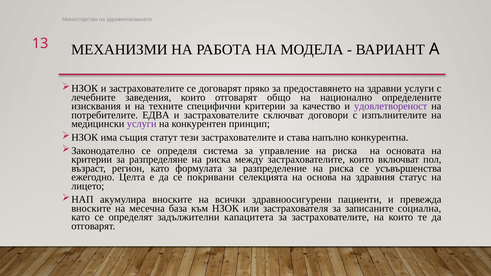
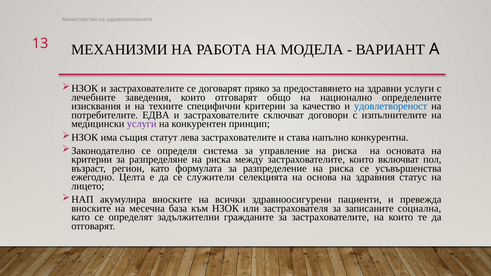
удовлетвореност colour: purple -> blue (391, 106)
тези: тези -> лева (189, 137)
покривани: покривани -> служители (211, 177)
капацитета: капацитета -> гражданите (249, 217)
